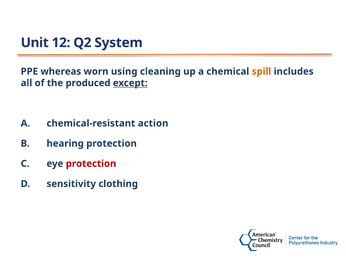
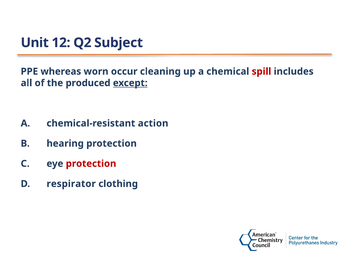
System: System -> Subject (119, 43)
using: using -> occur (124, 72)
spill colour: orange -> red (261, 72)
sensitivity: sensitivity -> respirator (71, 184)
